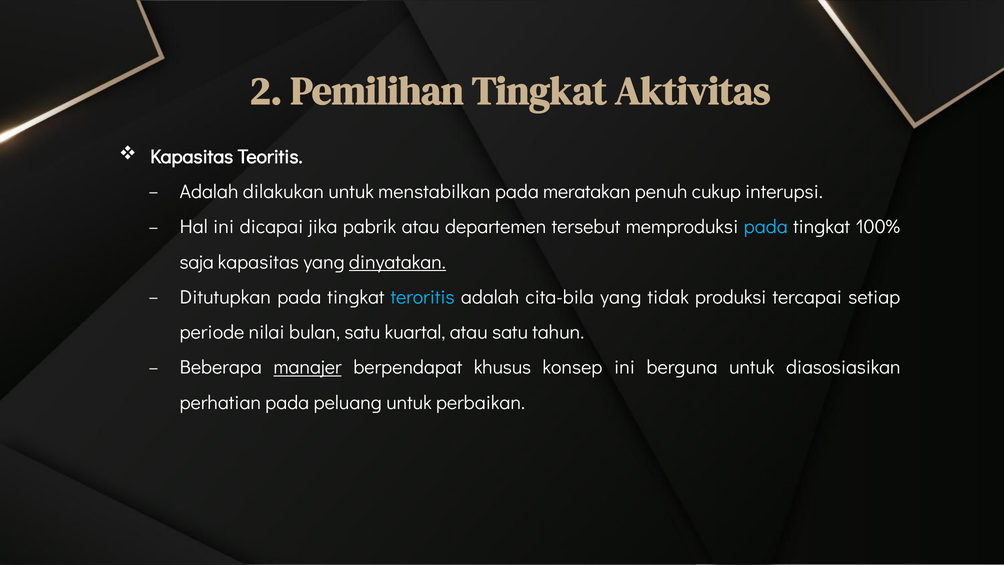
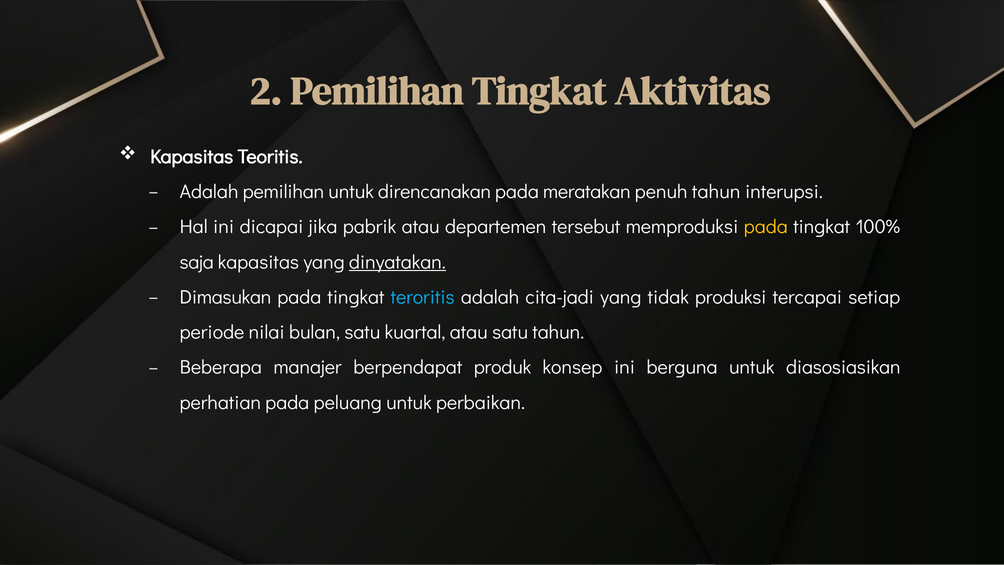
Adalah dilakukan: dilakukan -> pemilihan (283, 192)
menstabilkan: menstabilkan -> direncanakan (434, 192)
penuh cukup: cukup -> tahun (716, 192)
pada colour: light blue -> yellow (766, 227)
Ditutupkan: Ditutupkan -> Dimasukan (225, 297)
cita-bila: cita-bila -> cita-jadi (560, 297)
manajer underline: present -> none (308, 367)
khusus: khusus -> produk (503, 367)
